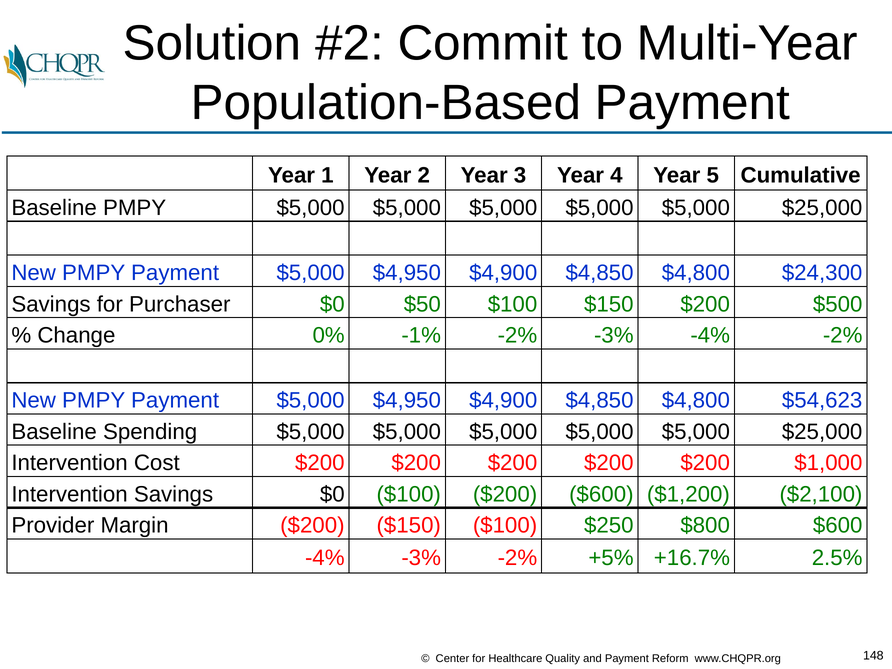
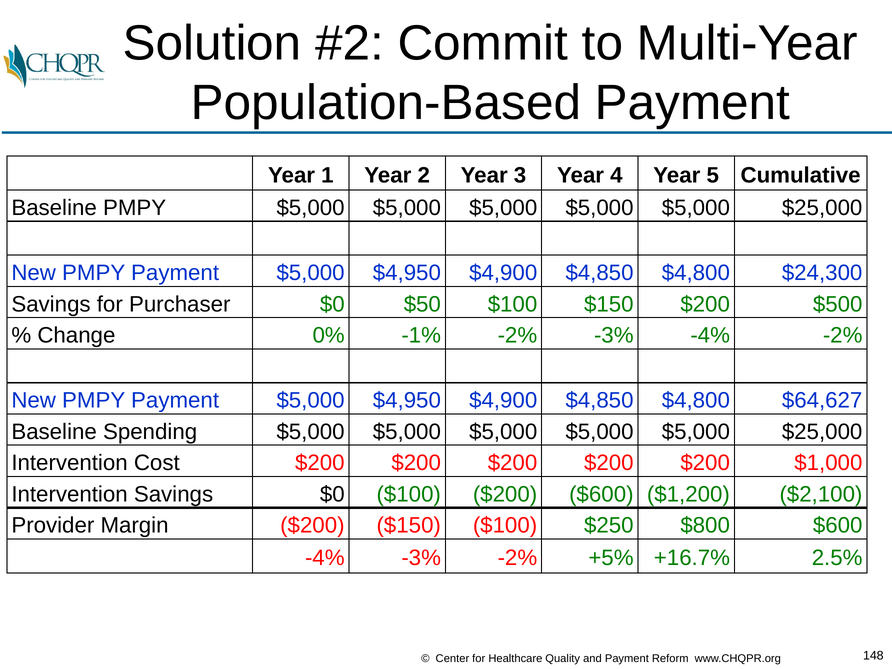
$54,623: $54,623 -> $64,627 (822, 401)
